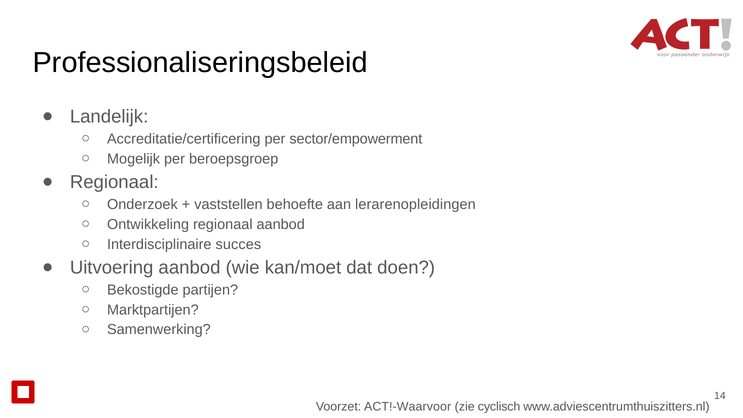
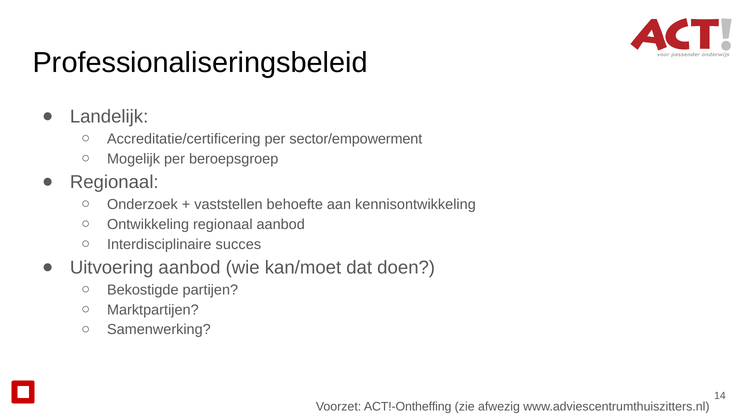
lerarenopleidingen: lerarenopleidingen -> kennisontwikkeling (415, 204)
ACT!-Waarvoor: ACT!-Waarvoor -> ACT!-Ontheffing (408, 406)
cyclisch: cyclisch -> afwezig (499, 406)
